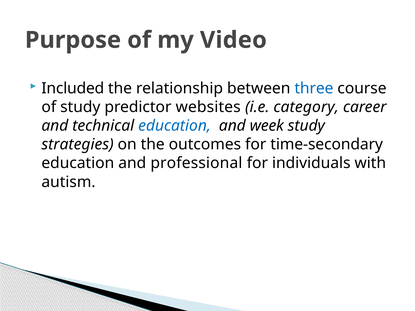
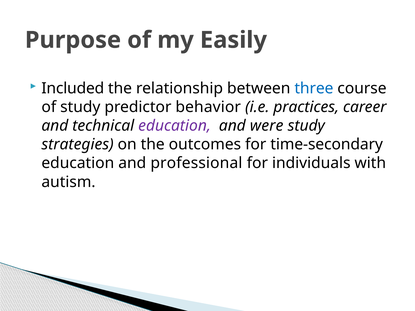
Video: Video -> Easily (233, 40)
websites: websites -> behavior (208, 107)
category: category -> practices (306, 107)
education colour: blue -> purple (175, 126)
week: week -> were (267, 126)
